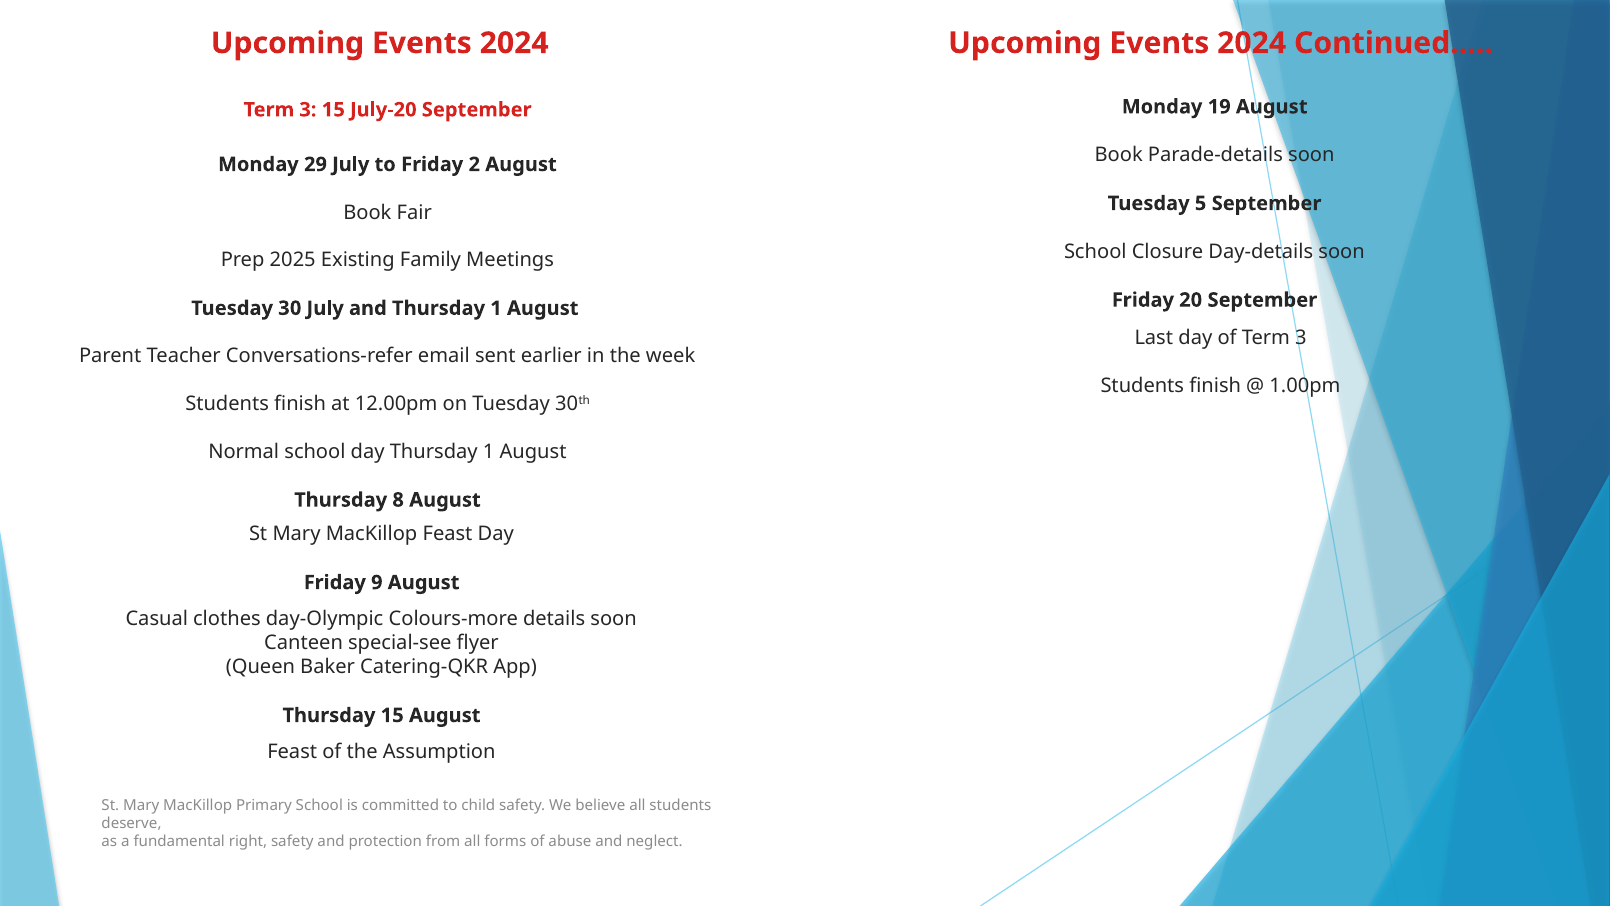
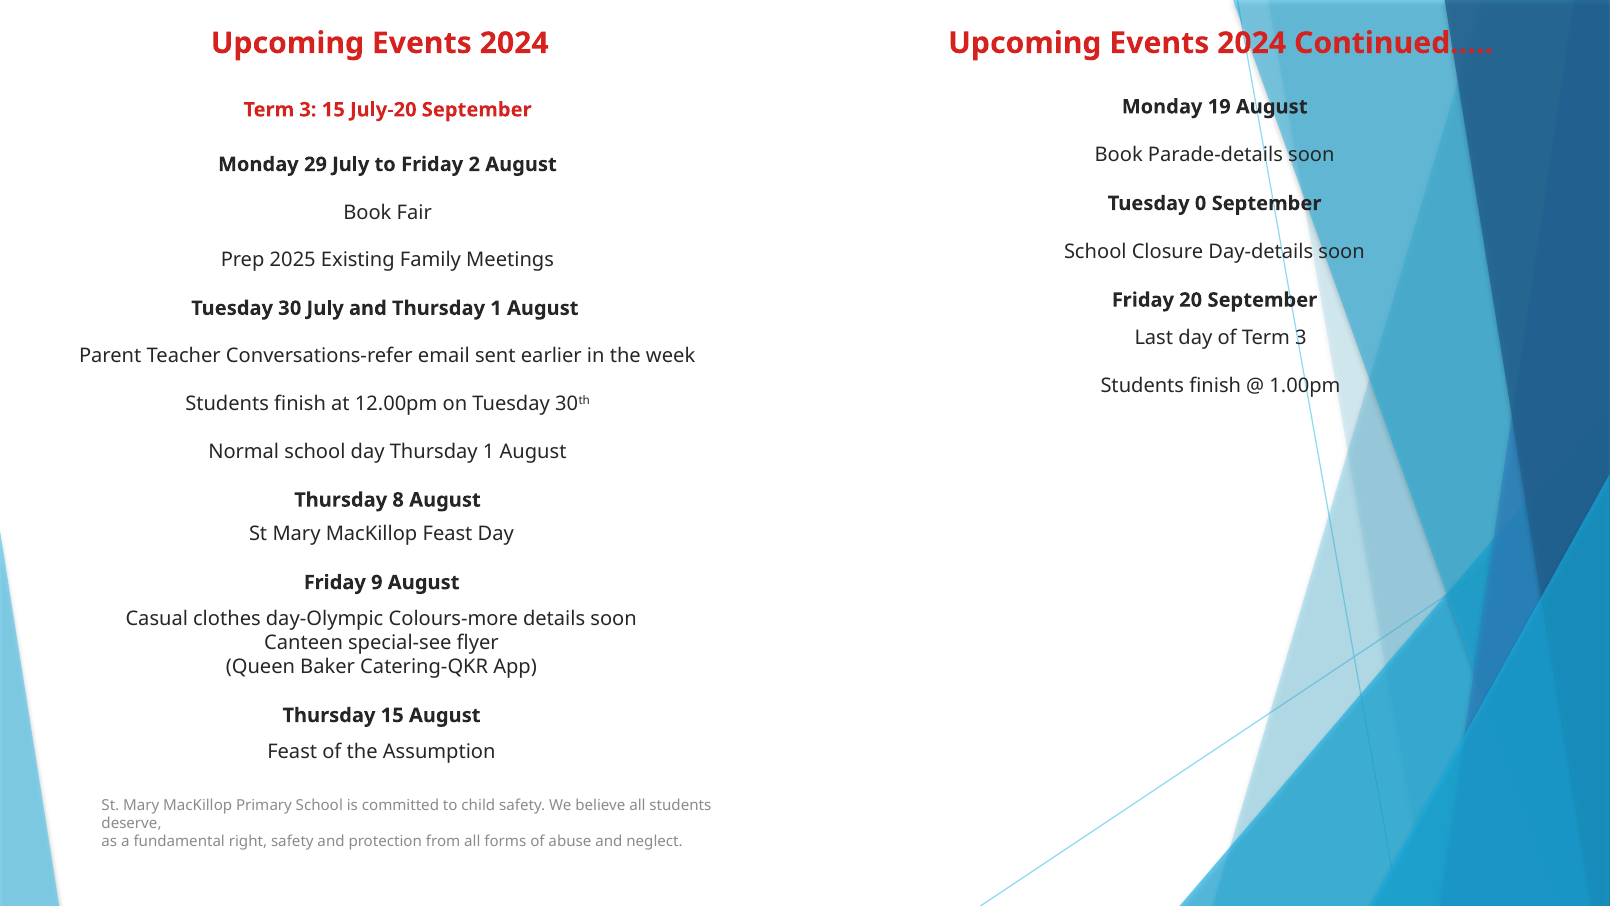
5: 5 -> 0 (1201, 203)
